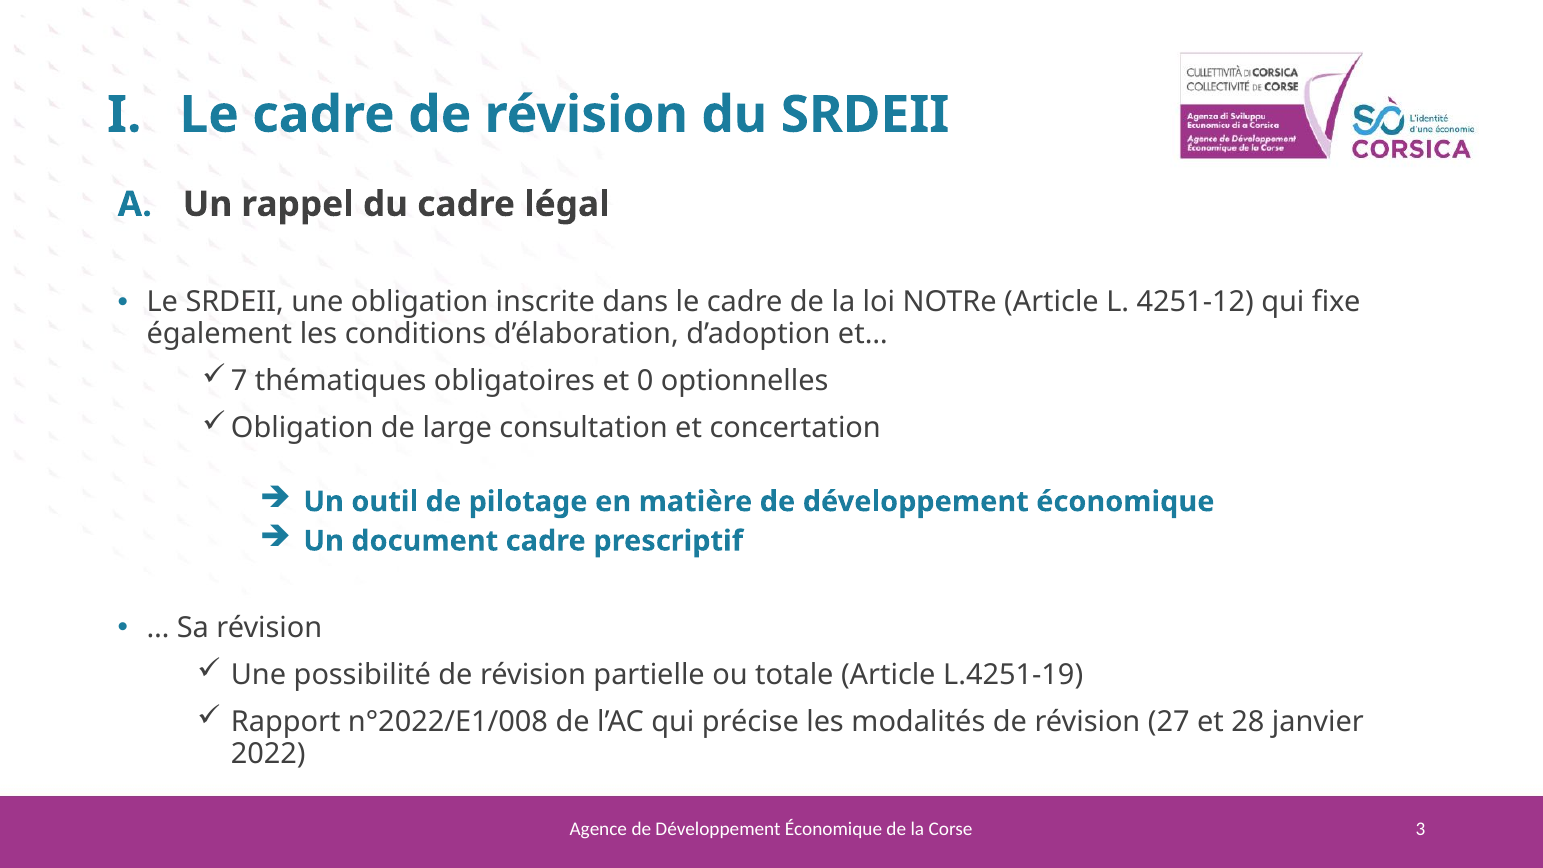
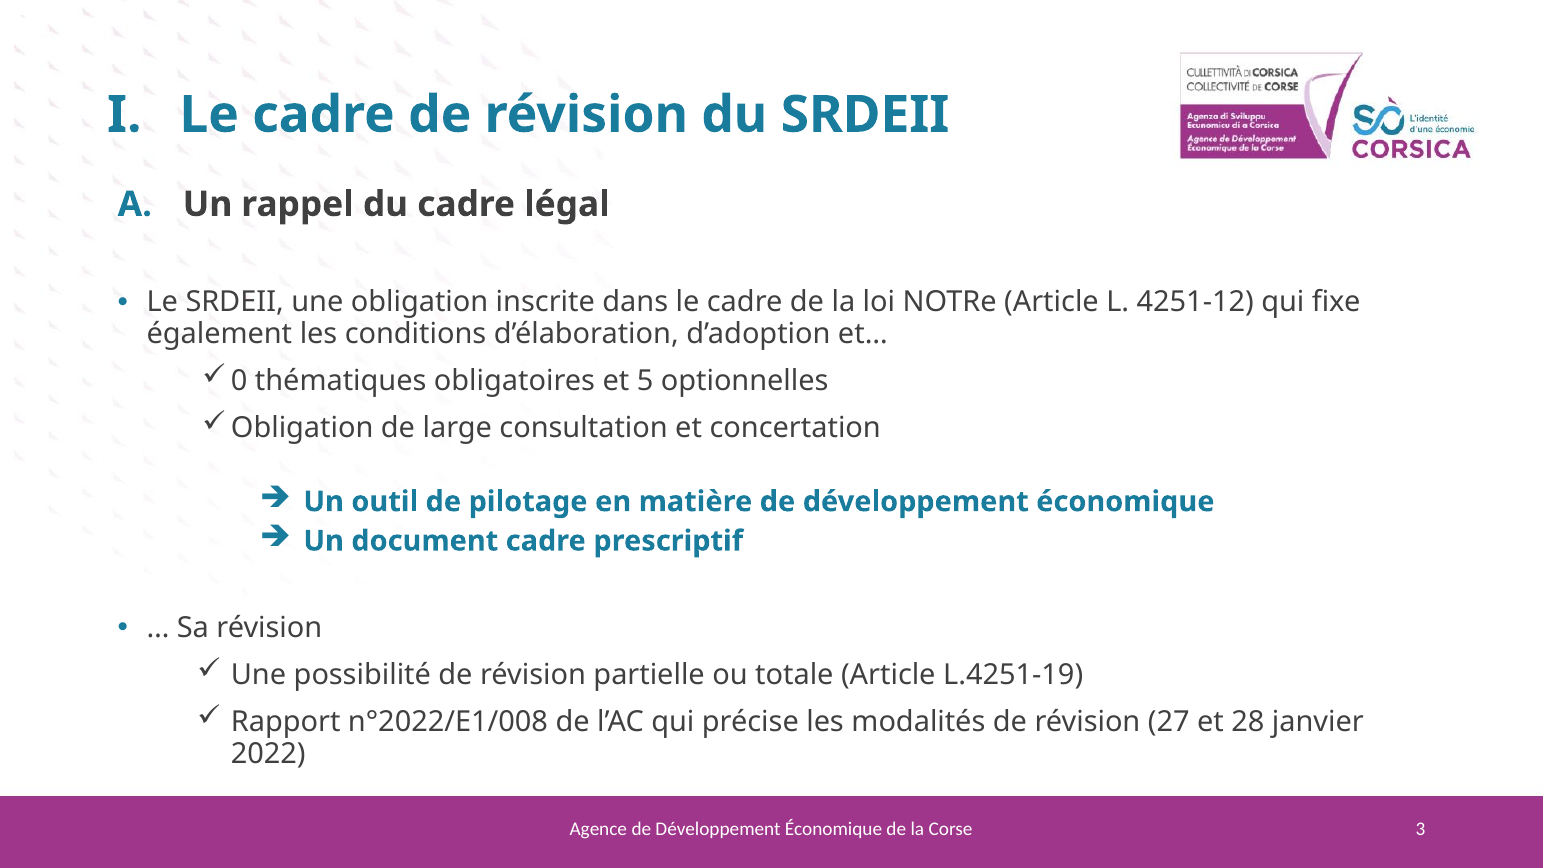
7: 7 -> 0 (239, 381)
0: 0 -> 5 (645, 381)
